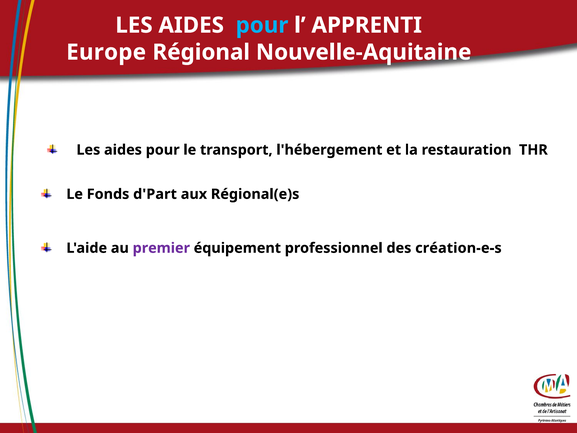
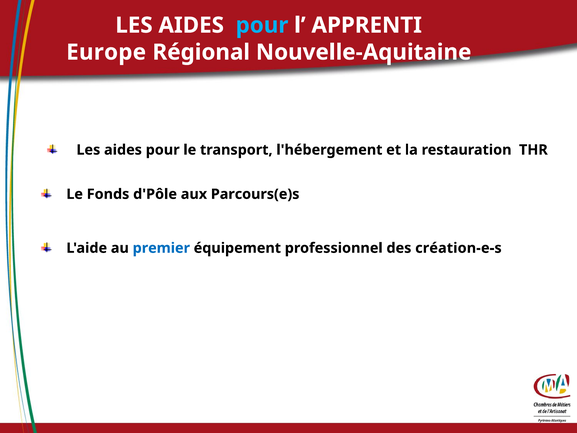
d'Part: d'Part -> d'Pôle (155, 194)
Régional(e)s: Régional(e)s -> Parcours(e)s (255, 194)
premier colour: purple -> blue (161, 248)
